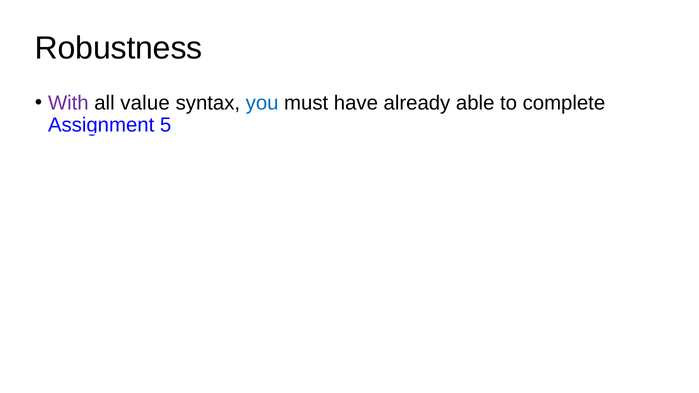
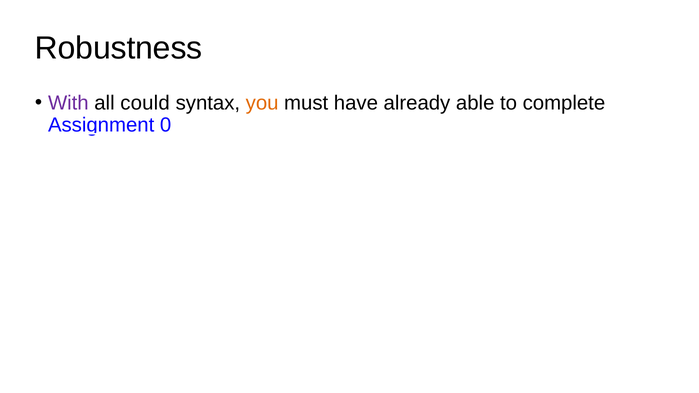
value: value -> could (145, 103)
you colour: blue -> orange (262, 103)
5: 5 -> 0 (166, 125)
